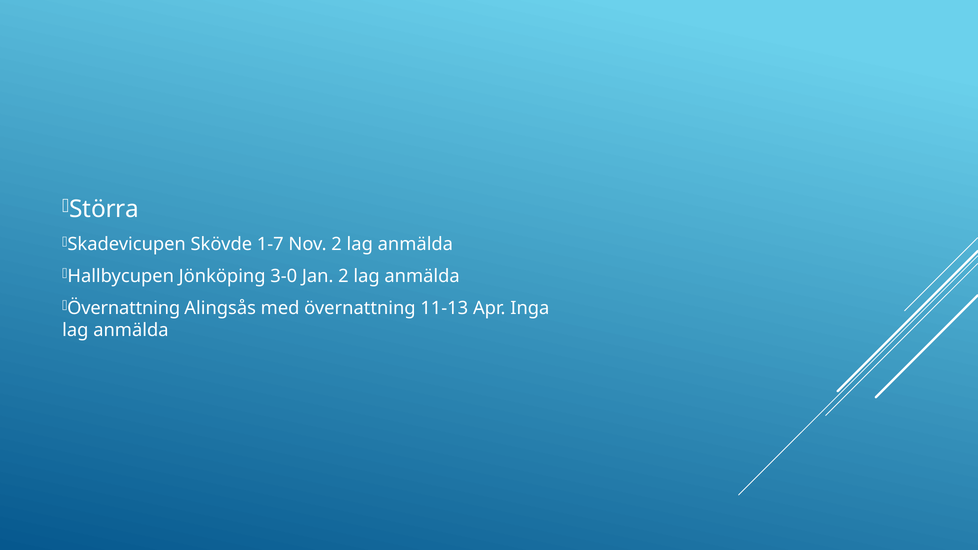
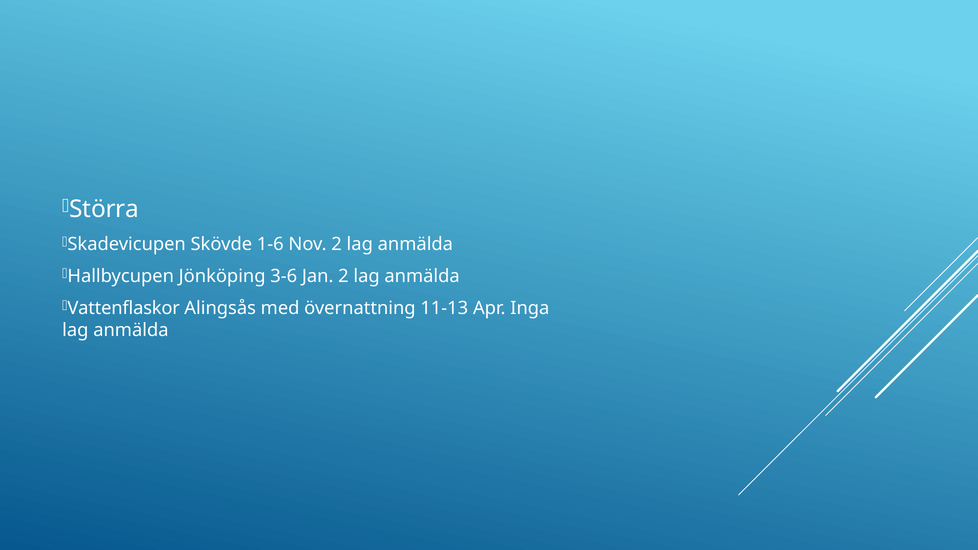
1-7: 1-7 -> 1-6 (270, 244)
3-0: 3-0 -> 3-6 (284, 276)
Övernattning: Övernattning -> Vattenflaskor (124, 308)
